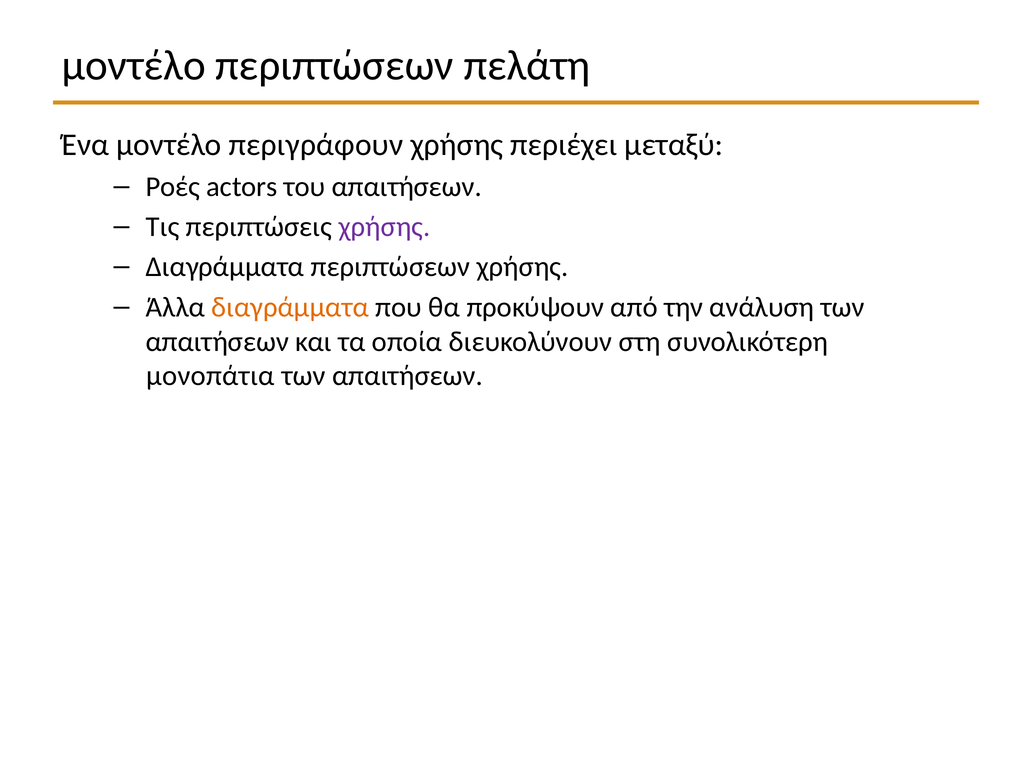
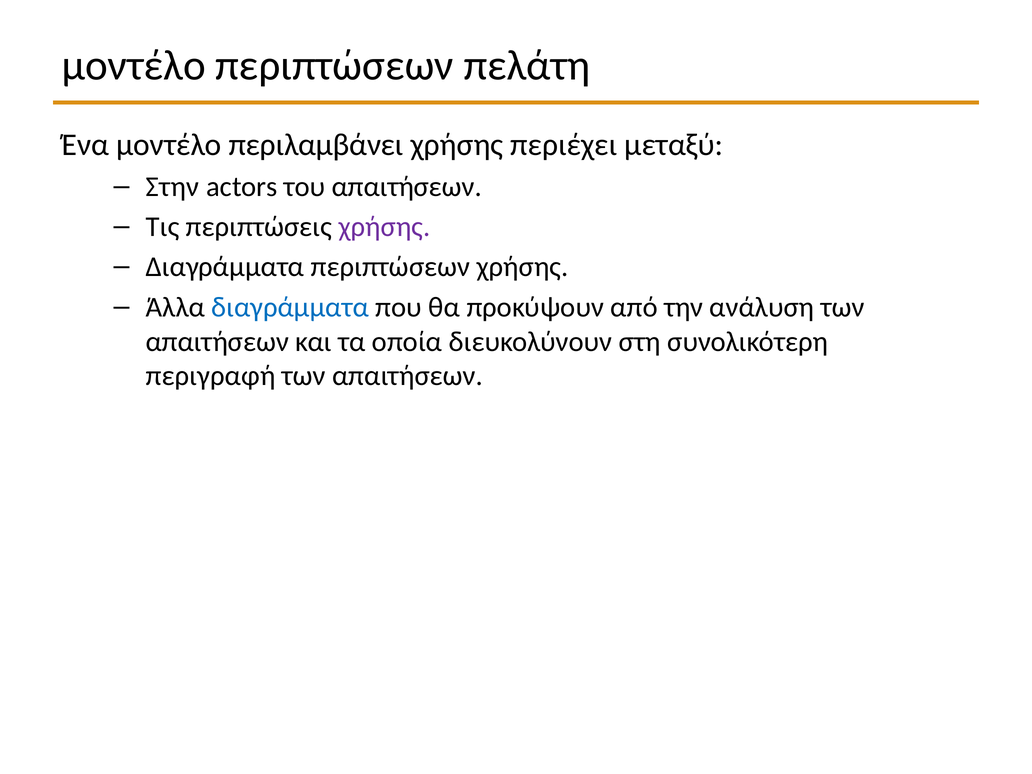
περιγράφουν: περιγράφουν -> περιλαμβάνει (316, 145)
Ροές: Ροές -> Στην (173, 187)
διαγράμματα colour: orange -> blue (290, 307)
μονοπάτια: μονοπάτια -> περιγραφή (211, 376)
